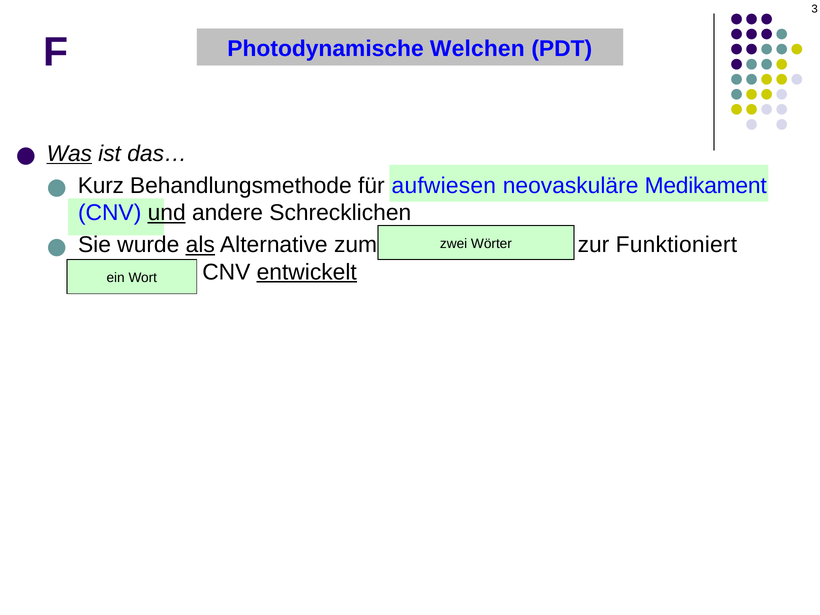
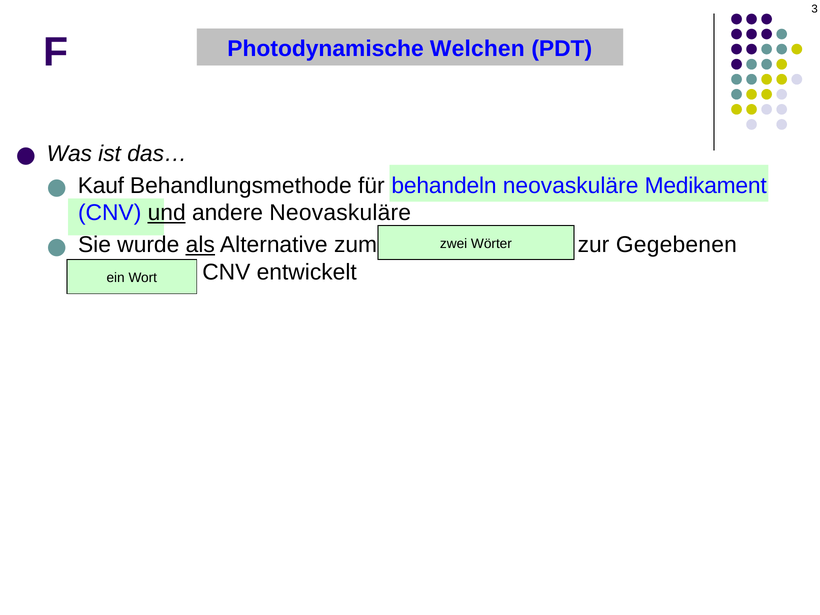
Was underline: present -> none (69, 154)
Kurz: Kurz -> Kauf (101, 186)
aufwiesen: aufwiesen -> behandeln (444, 186)
andere Schrecklichen: Schrecklichen -> Neovaskuläre (340, 213)
Funktioniert: Funktioniert -> Gegebenen (676, 245)
entwickelt underline: present -> none (307, 272)
